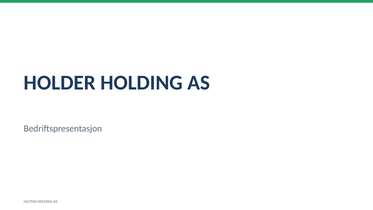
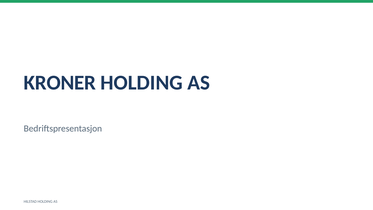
HOLDER: HOLDER -> KRONER (60, 83)
